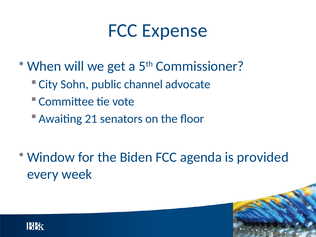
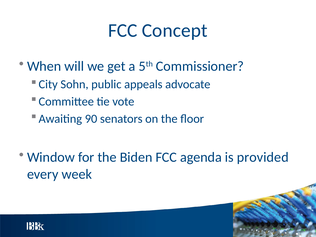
Expense: Expense -> Concept (175, 31)
channel: channel -> appeals (143, 84)
21: 21 -> 90 (91, 119)
